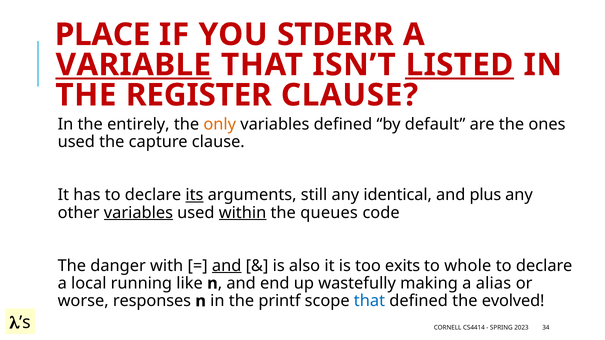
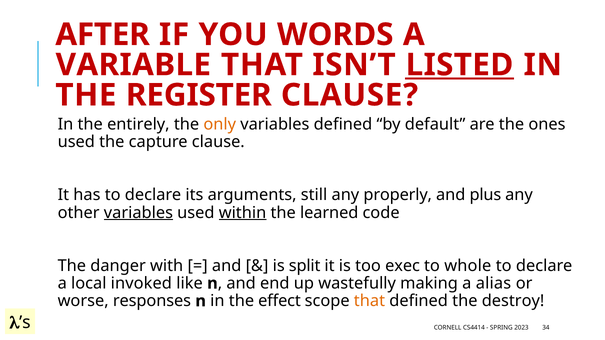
PLACE: PLACE -> AFTER (103, 35)
STDERR: STDERR -> WORDS (335, 35)
VARIABLE underline: present -> none (133, 65)
its underline: present -> none (194, 195)
identical: identical -> properly (398, 195)
queues: queues -> learned (329, 213)
and underline: present -> none (227, 266)
also: also -> split (305, 266)
exits: exits -> exec (403, 266)
running: running -> invoked (141, 284)
printf: printf -> effect (280, 301)
that colour: blue -> orange (369, 301)
evolved: evolved -> destroy (513, 301)
